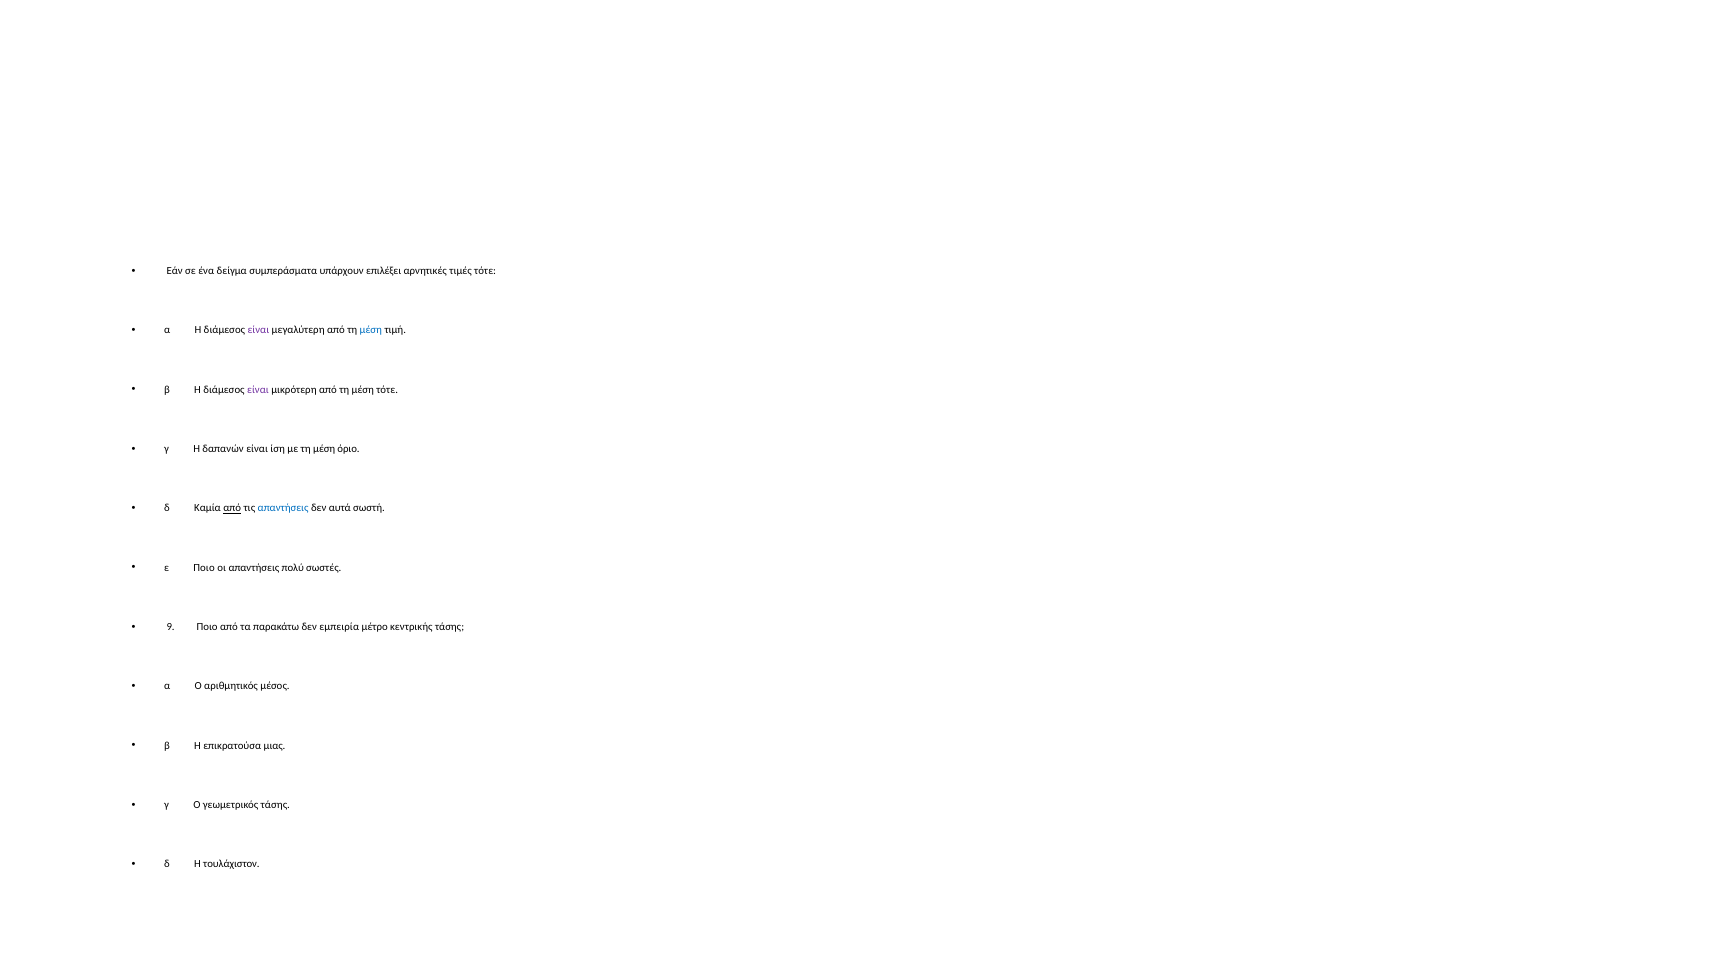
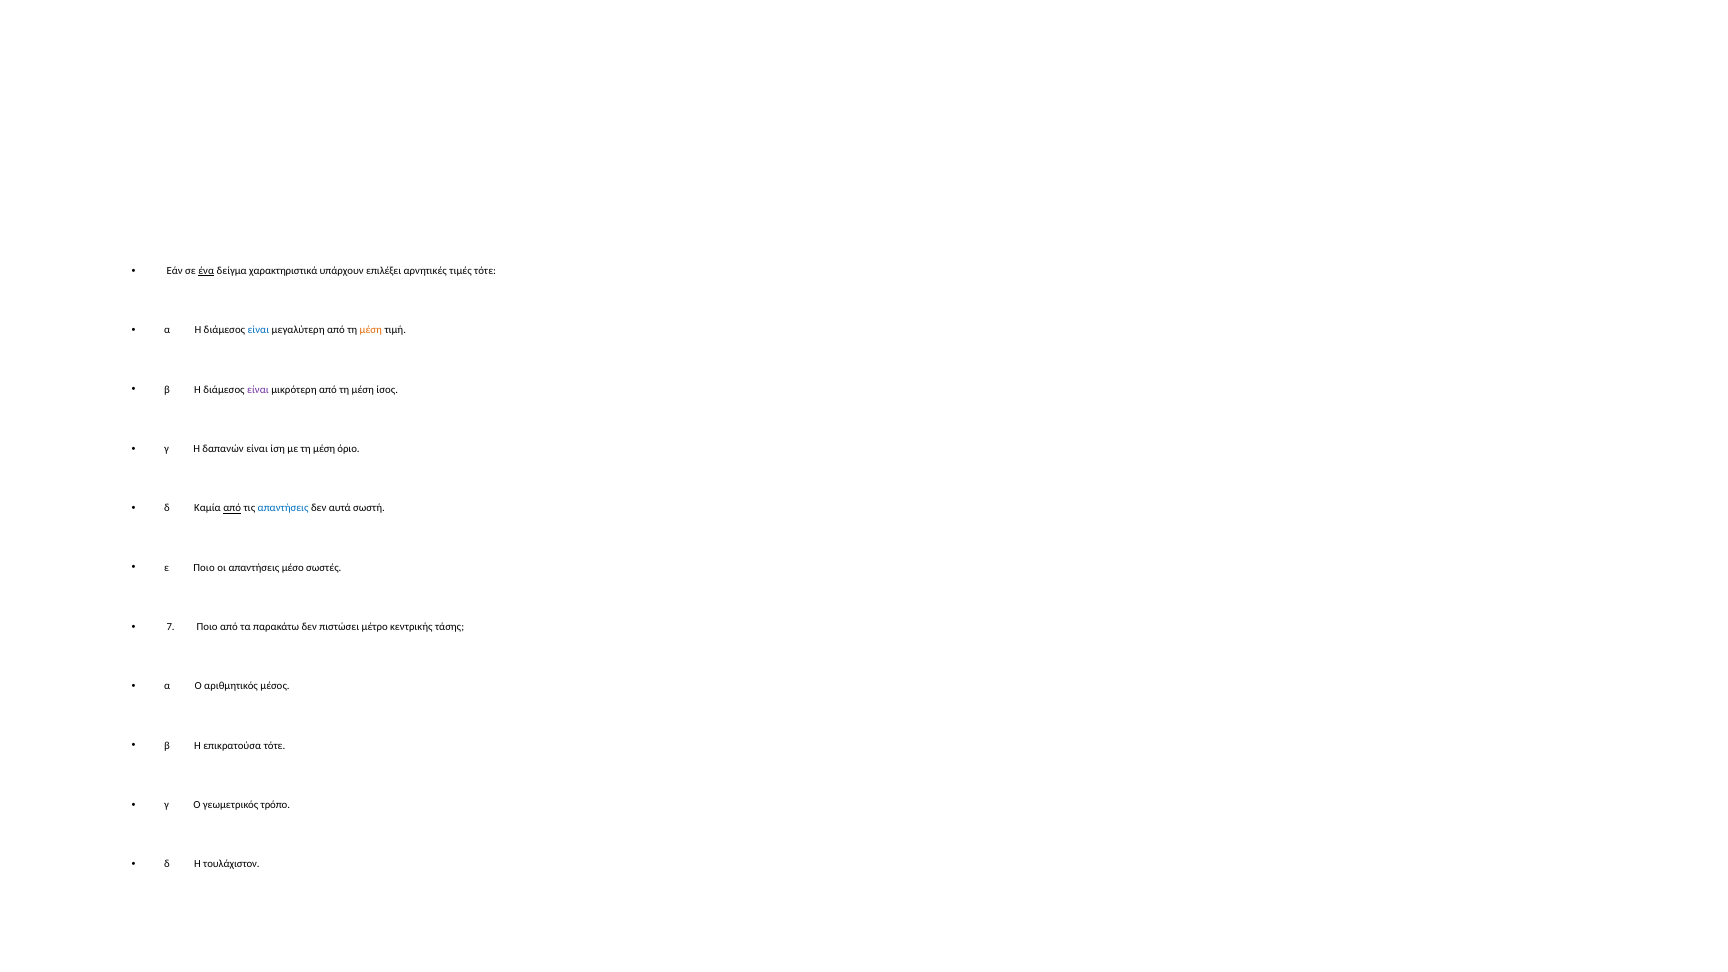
ένα underline: none -> present (206, 271)
συμπεράσματα: συμπεράσματα -> χαρακτηριστικά (283, 271)
είναι colour: purple -> blue (258, 330)
μέση colour: blue -> orange (371, 330)
μέση τότε: τότε -> ίσος (387, 390)
πολύ: πολύ -> μέσο (293, 568)
9: 9 -> 7 (171, 627)
εμπειρία: εμπειρία -> πιστώσει (339, 627)
επικρατούσα μιας: μιας -> τότε (275, 746)
γεωμετρικός τάσης: τάσης -> τρόπο (275, 805)
